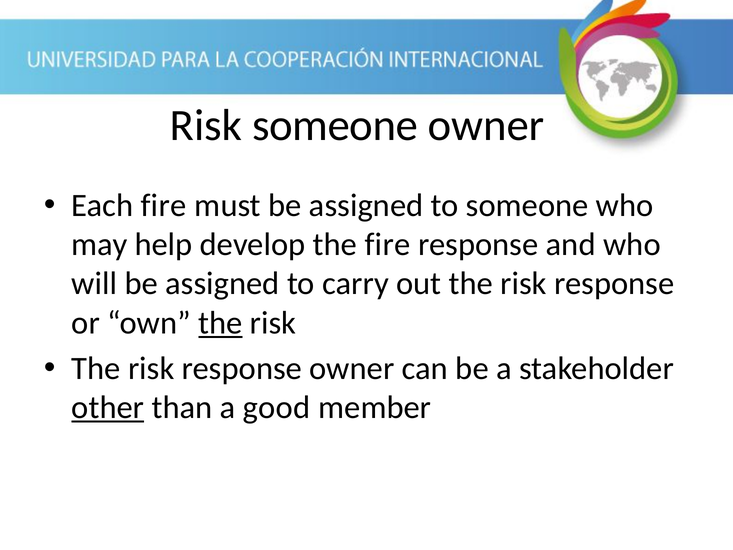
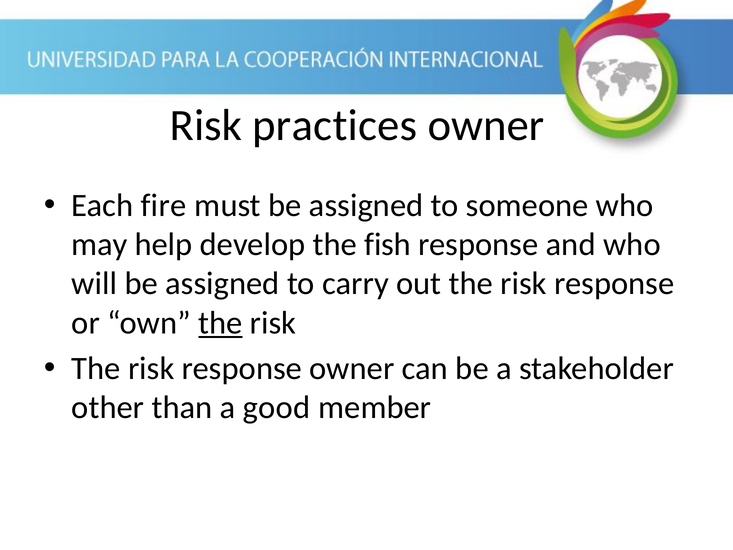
Risk someone: someone -> practices (335, 125)
the fire: fire -> fish (388, 244)
other underline: present -> none (108, 407)
